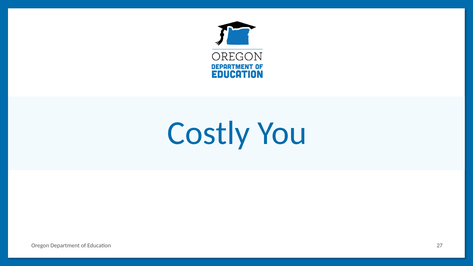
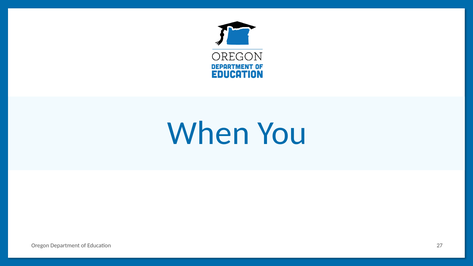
Costly: Costly -> When (208, 133)
